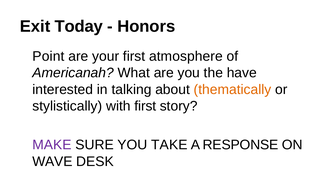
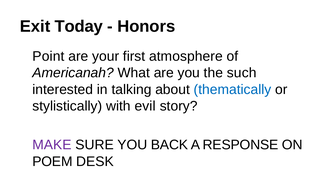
have: have -> such (242, 73)
thematically colour: orange -> blue (233, 89)
with first: first -> evil (145, 106)
TAKE: TAKE -> BACK (169, 145)
WAVE: WAVE -> POEM (52, 161)
